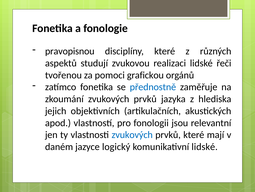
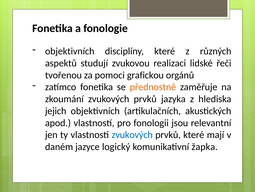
pravopisnou: pravopisnou -> objektivních (70, 51)
přednostně colour: blue -> orange (153, 87)
komunikativní lidské: lidské -> žapka (205, 146)
